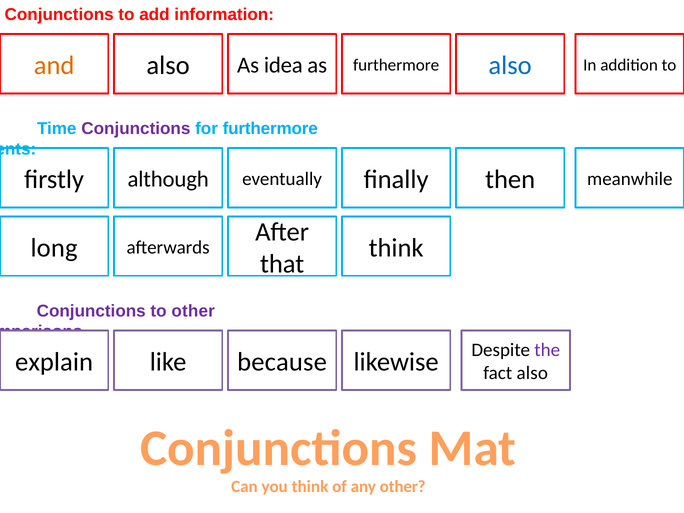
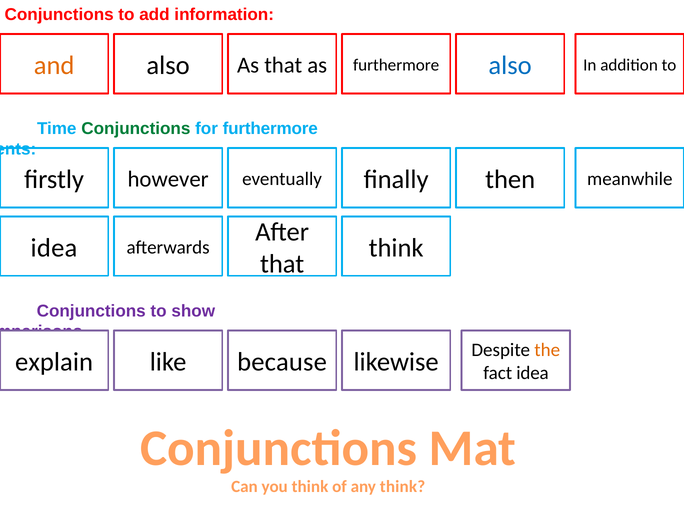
As idea: idea -> that (283, 65)
Conjunctions colour: purple -> green (136, 129)
although: although -> however (168, 179)
long: long -> idea (54, 248)
to other: other -> show (193, 311)
the colour: purple -> orange (547, 350)
fact also: also -> idea (532, 373)
any other: other -> think (402, 487)
